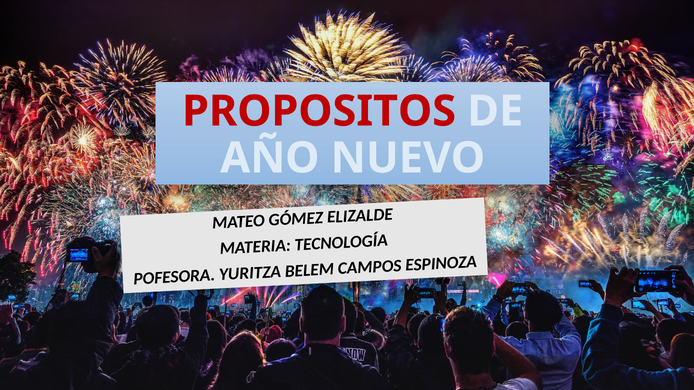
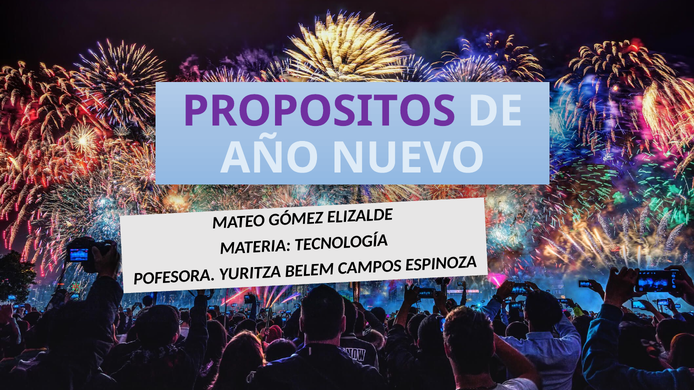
PROPOSITOS colour: red -> purple (319, 111)
